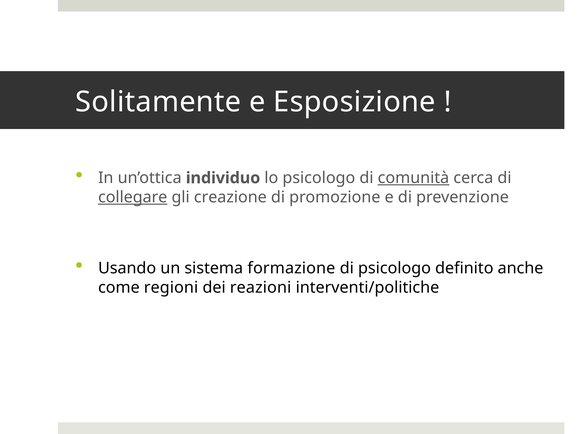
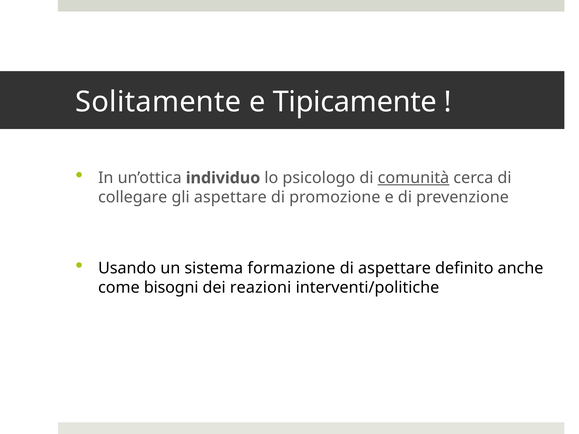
Esposizione: Esposizione -> Tipicamente (355, 102)
collegare underline: present -> none (133, 197)
gli creazione: creazione -> aspettare (230, 197)
di psicologo: psicologo -> aspettare (394, 268)
regioni: regioni -> bisogni (171, 288)
